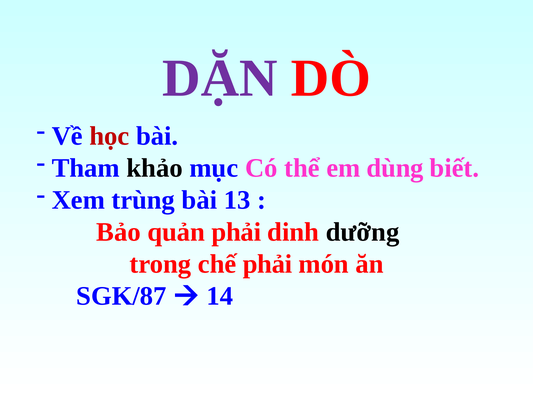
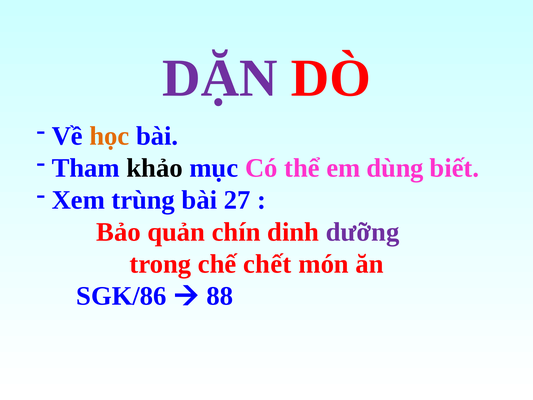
học colour: red -> orange (109, 136)
13: 13 -> 27 (237, 200)
quản phải: phải -> chín (236, 232)
dưỡng colour: black -> purple (363, 232)
chế phải: phải -> chết (267, 264)
SGK/87: SGK/87 -> SGK/86 (121, 296)
14: 14 -> 88 (220, 296)
